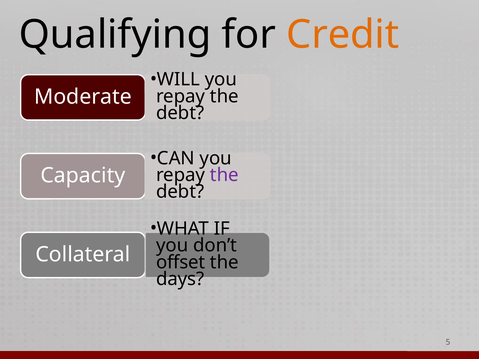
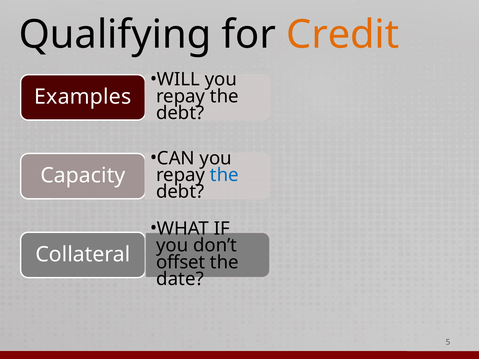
Moderate: Moderate -> Examples (83, 97)
the colour: purple -> blue (224, 175)
days: days -> date (180, 279)
